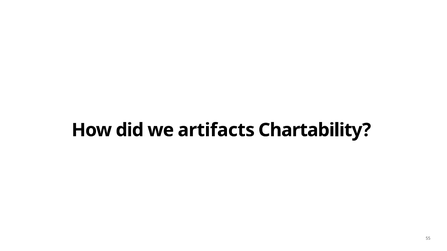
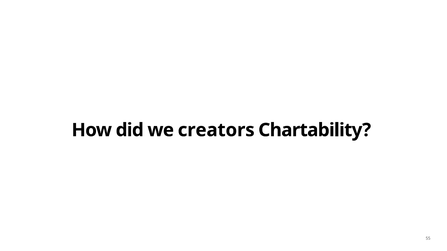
artifacts: artifacts -> creators (216, 130)
